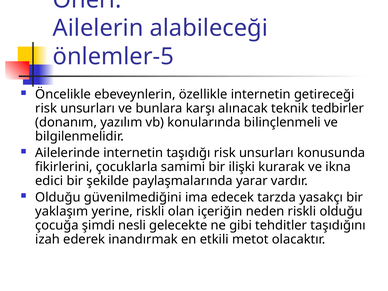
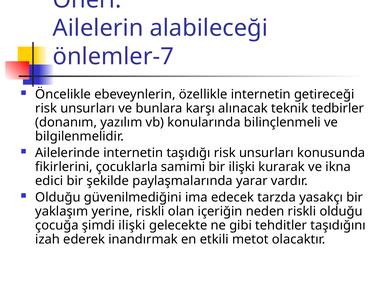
önlemler-5: önlemler-5 -> önlemler-7 (113, 57)
şimdi nesli: nesli -> ilişki (132, 225)
